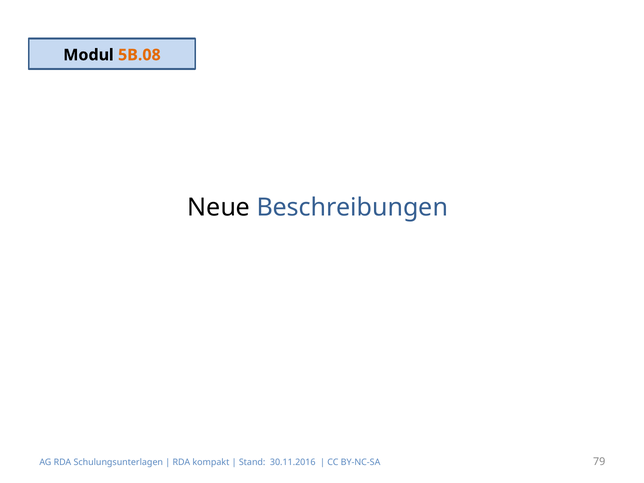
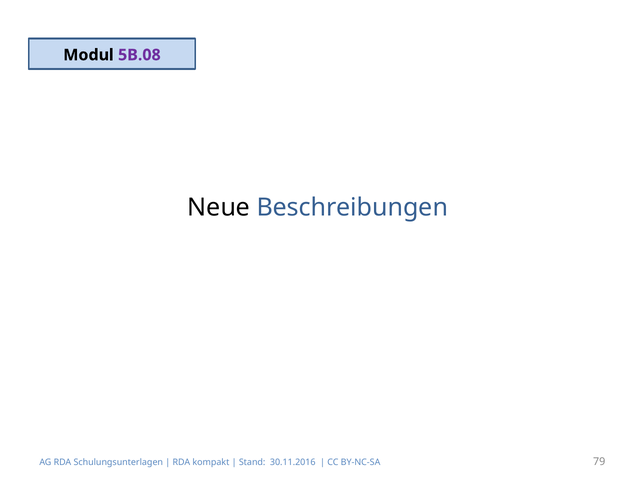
5B.08 colour: orange -> purple (139, 55)
